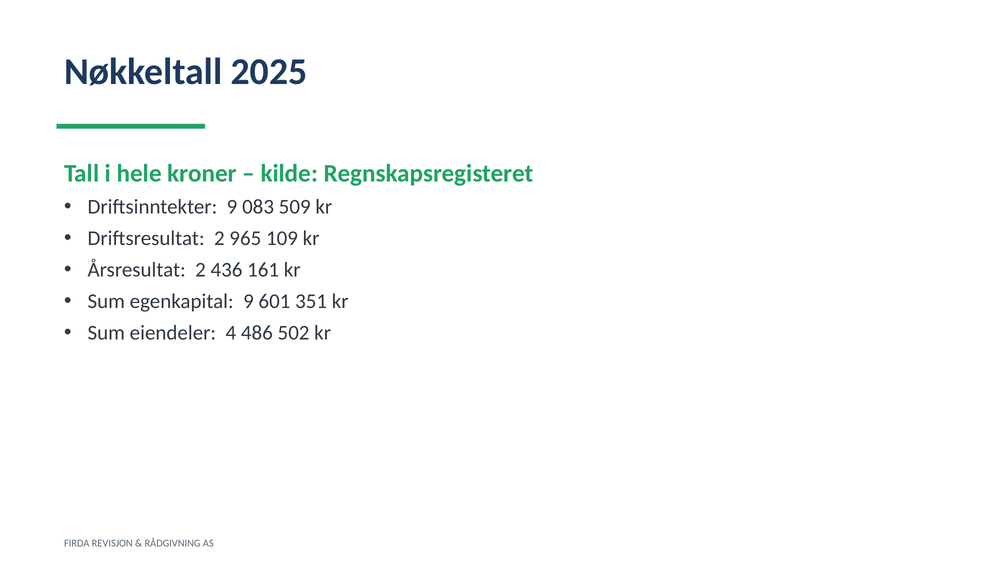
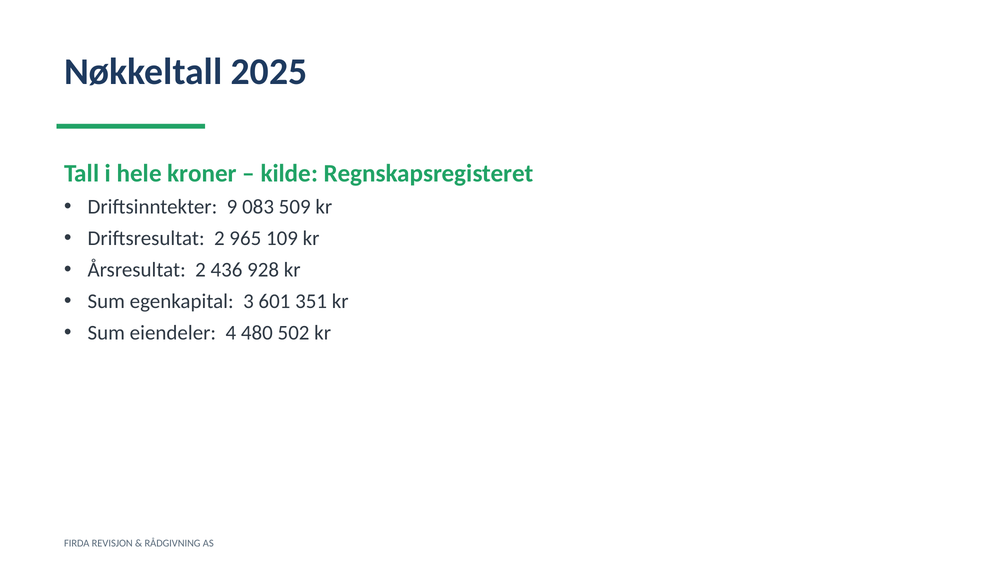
161: 161 -> 928 (263, 270)
egenkapital 9: 9 -> 3 (248, 301)
486: 486 -> 480 (257, 333)
